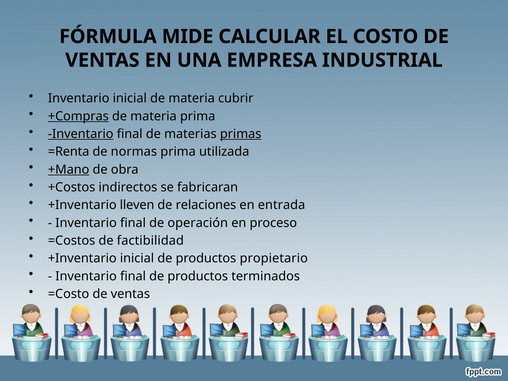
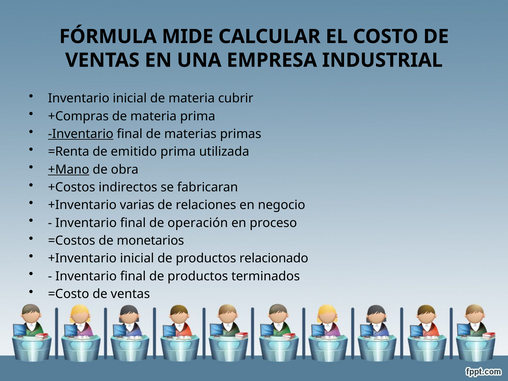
+Compras underline: present -> none (78, 116)
primas underline: present -> none (241, 134)
normas: normas -> emitido (134, 152)
lleven: lleven -> varias (137, 205)
entrada: entrada -> negocio (282, 205)
factibilidad: factibilidad -> monetarios (150, 241)
propietario: propietario -> relacionado (274, 258)
